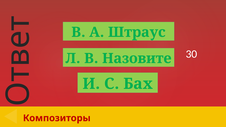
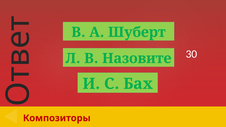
Штраус: Штраус -> Шуберт (137, 32)
